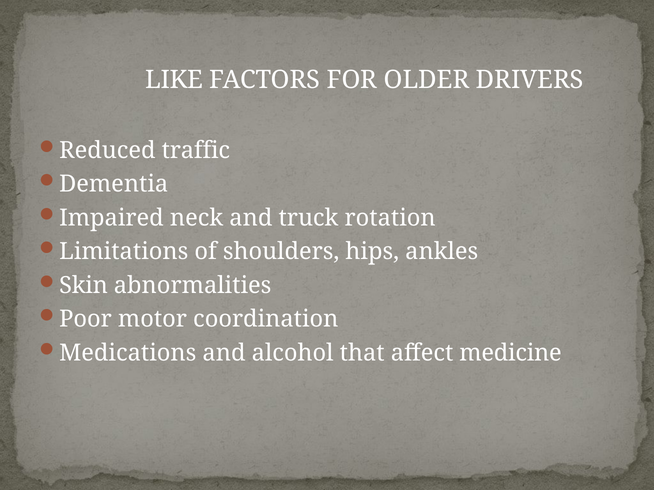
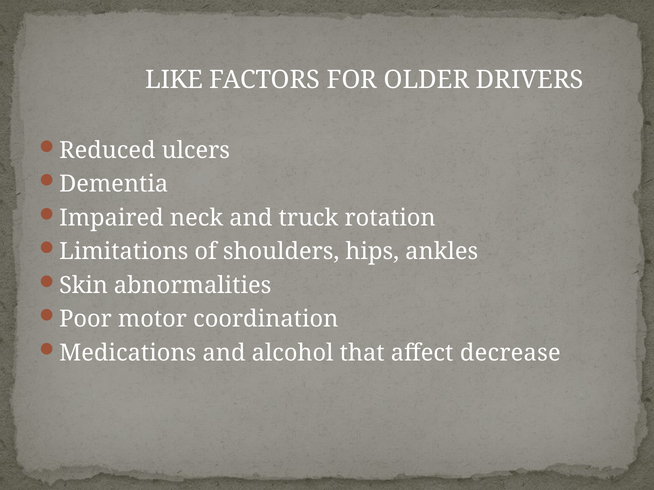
traffic: traffic -> ulcers (196, 151)
medicine: medicine -> decrease (510, 353)
